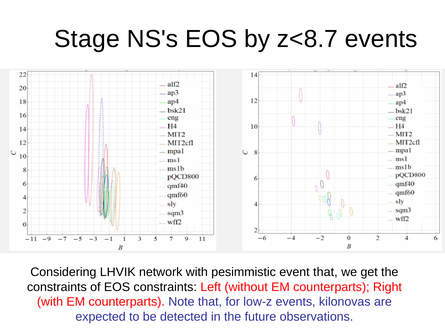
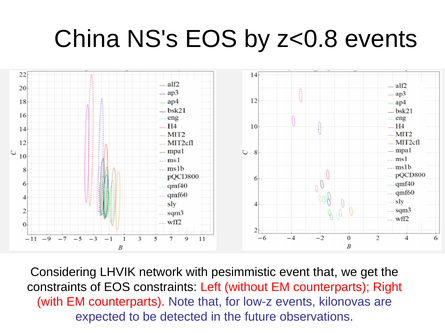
Stage: Stage -> China (87, 39)
z<8.7: z<8.7 -> z<0.8 (307, 39)
